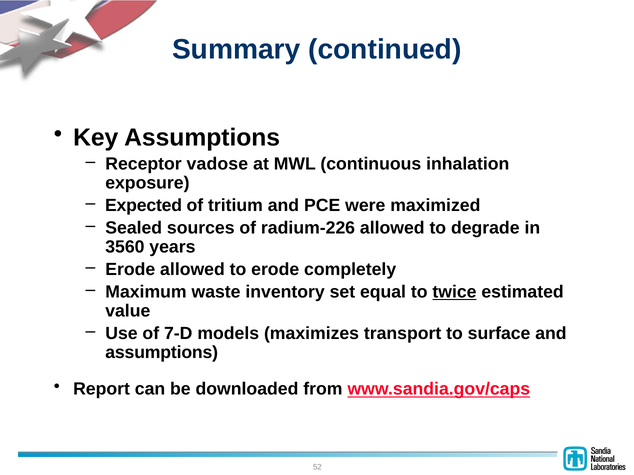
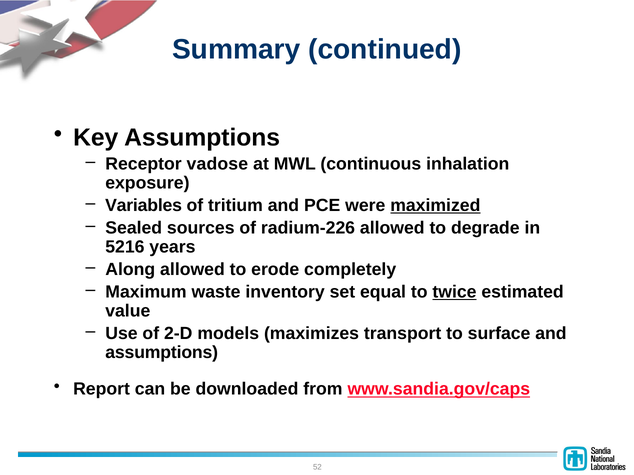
Expected: Expected -> Variables (144, 206)
maximized underline: none -> present (435, 206)
3560: 3560 -> 5216 (125, 247)
Erode: Erode -> Along (130, 270)
7-D: 7-D -> 2-D (178, 334)
